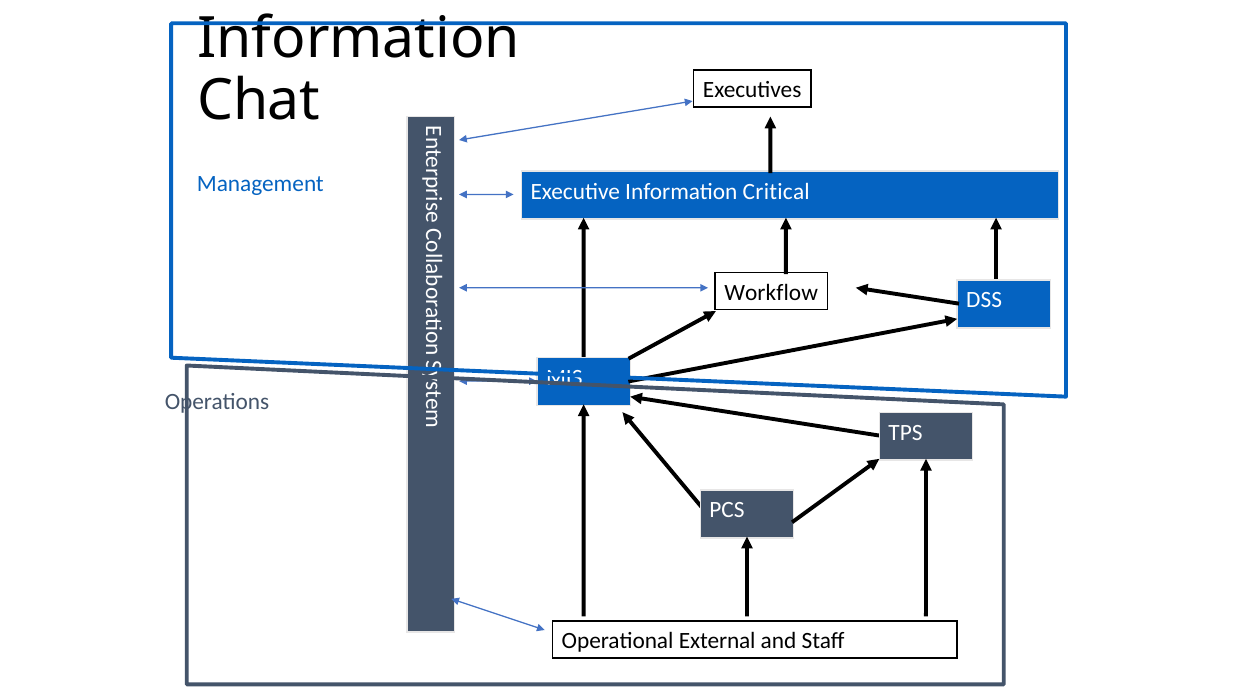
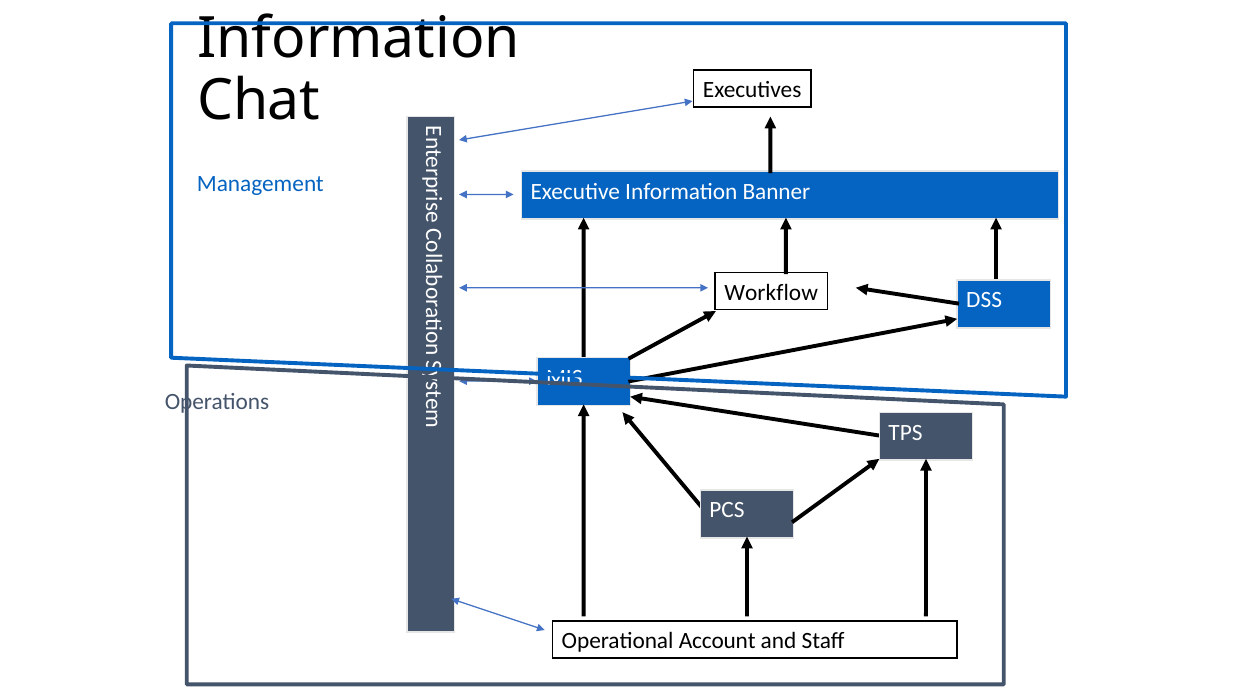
Critical: Critical -> Banner (776, 191)
External: External -> Account (717, 641)
